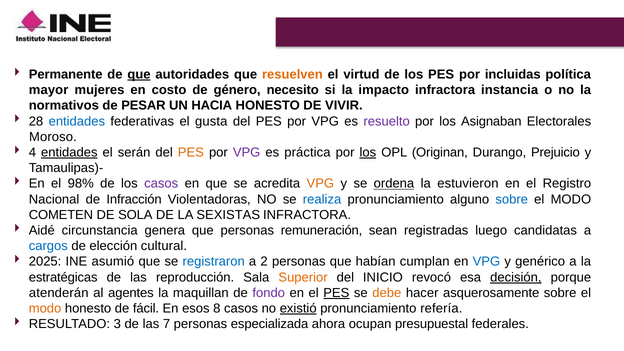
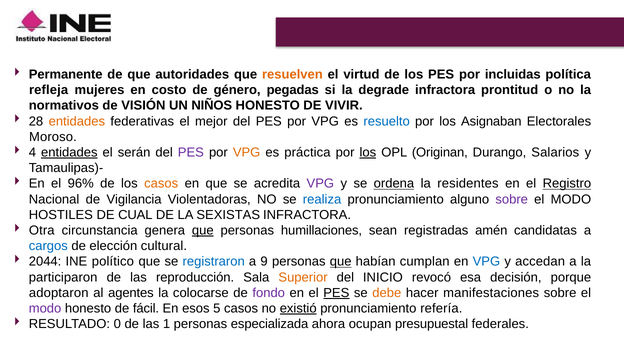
que underline: present -> none (139, 74)
mayor: mayor -> refleja (49, 90)
necesito: necesito -> pegadas (293, 90)
impacto: impacto -> degrade (384, 90)
instancia: instancia -> prontitud (510, 90)
PESAR: PESAR -> VISIÓN (143, 106)
HACIA: HACIA -> NIÑOS (212, 106)
entidades colour: blue -> orange (77, 121)
gusta: gusta -> mejor (211, 121)
resuelto colour: purple -> blue (387, 121)
PES colour: orange -> purple (191, 152)
VPG colour: purple -> orange (247, 152)
Prejuicio: Prejuicio -> Salarios (555, 152)
98%: 98% -> 96% (81, 184)
casos colour: purple -> orange (161, 184)
VPG colour: orange -> purple (320, 184)
estuvieron: estuvieron -> residentes (468, 184)
Registro underline: none -> present (567, 184)
Infracción: Infracción -> Vigilancia (134, 199)
sobre colour: blue -> purple (512, 199)
COMETEN: COMETEN -> HOSTILES (61, 215)
SOLA: SOLA -> CUAL (135, 215)
Aidé: Aidé -> Otra (42, 230)
que underline: none -> present (203, 230)
remuneración: remuneración -> humillaciones (322, 230)
luego: luego -> amén (491, 230)
2025: 2025 -> 2044 (45, 262)
asumió: asumió -> político (113, 262)
2: 2 -> 9 (264, 262)
que underline: none -> present (341, 262)
genérico: genérico -> accedan (540, 262)
estratégicas: estratégicas -> participaron (63, 277)
decisión underline: present -> none (516, 277)
atenderán: atenderán -> adoptaron (59, 293)
maquillan: maquillan -> colocarse (201, 293)
asquerosamente: asquerosamente -> manifestaciones (491, 293)
modo colour: orange -> purple (45, 308)
8: 8 -> 5 (217, 308)
3: 3 -> 0 (117, 324)
7: 7 -> 1 (167, 324)
